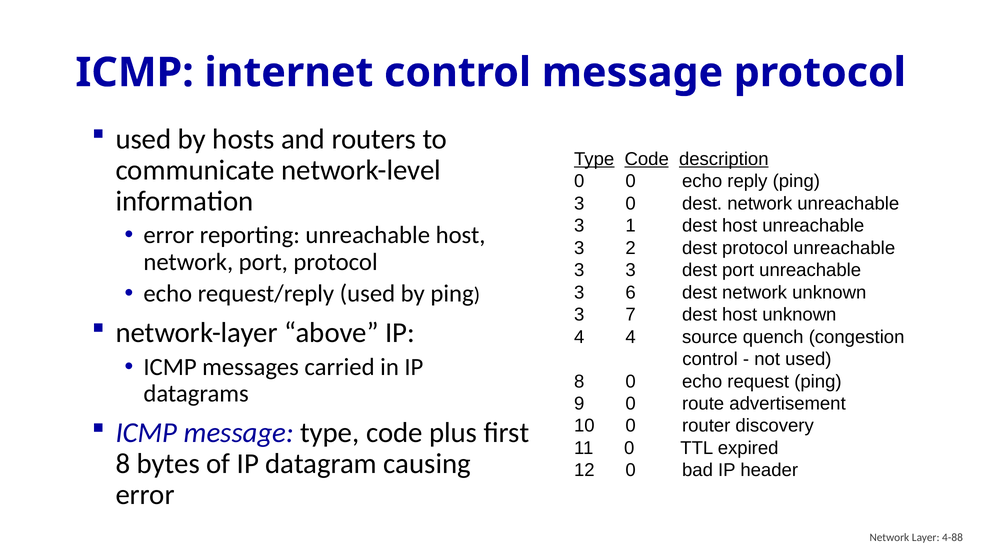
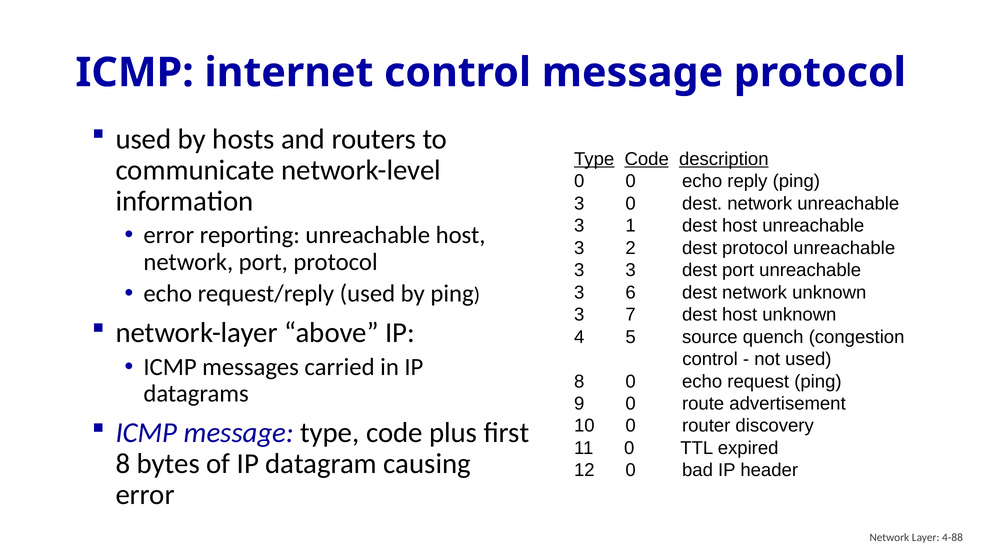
4 4: 4 -> 5 (631, 337)
